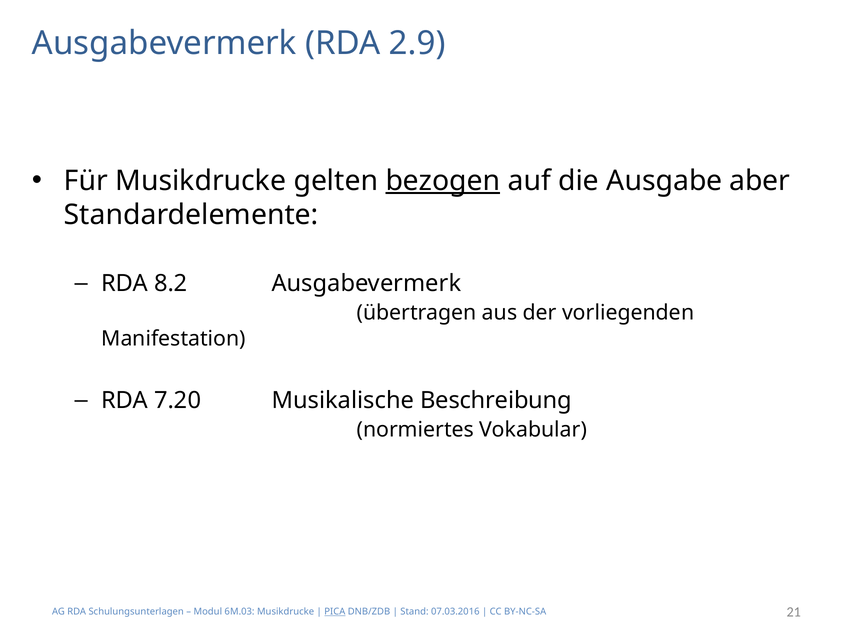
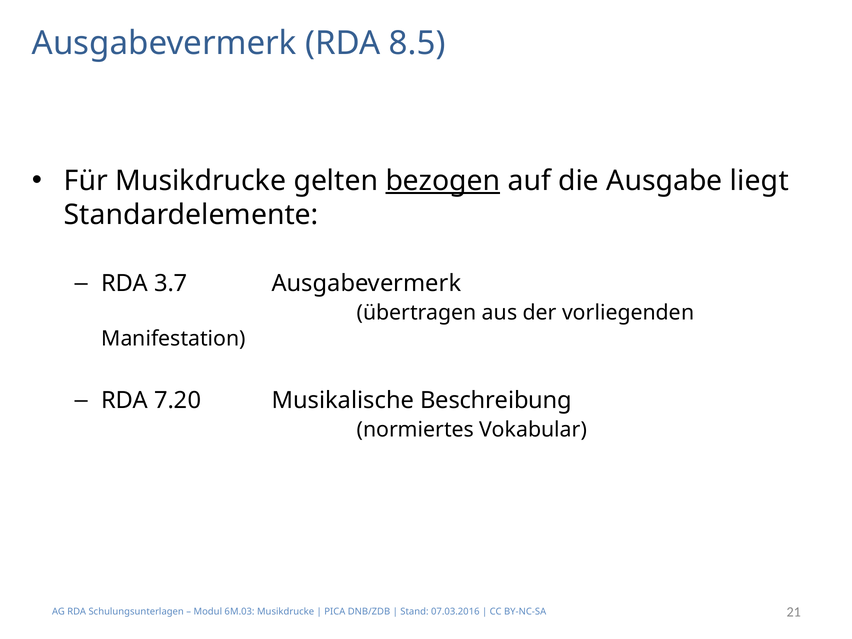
2.9: 2.9 -> 8.5 (417, 43)
aber: aber -> liegt (759, 181)
8.2: 8.2 -> 3.7 (171, 284)
PICA underline: present -> none (335, 612)
